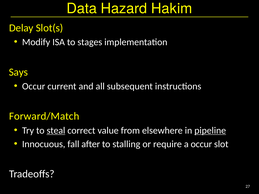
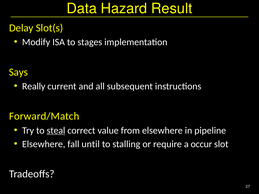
Hakim: Hakim -> Result (172, 9)
Occur: Occur -> Really (34, 86)
pipeline underline: present -> none (210, 131)
Innocuous: Innocuous -> Elsewhere (44, 144)
after: after -> until (91, 144)
